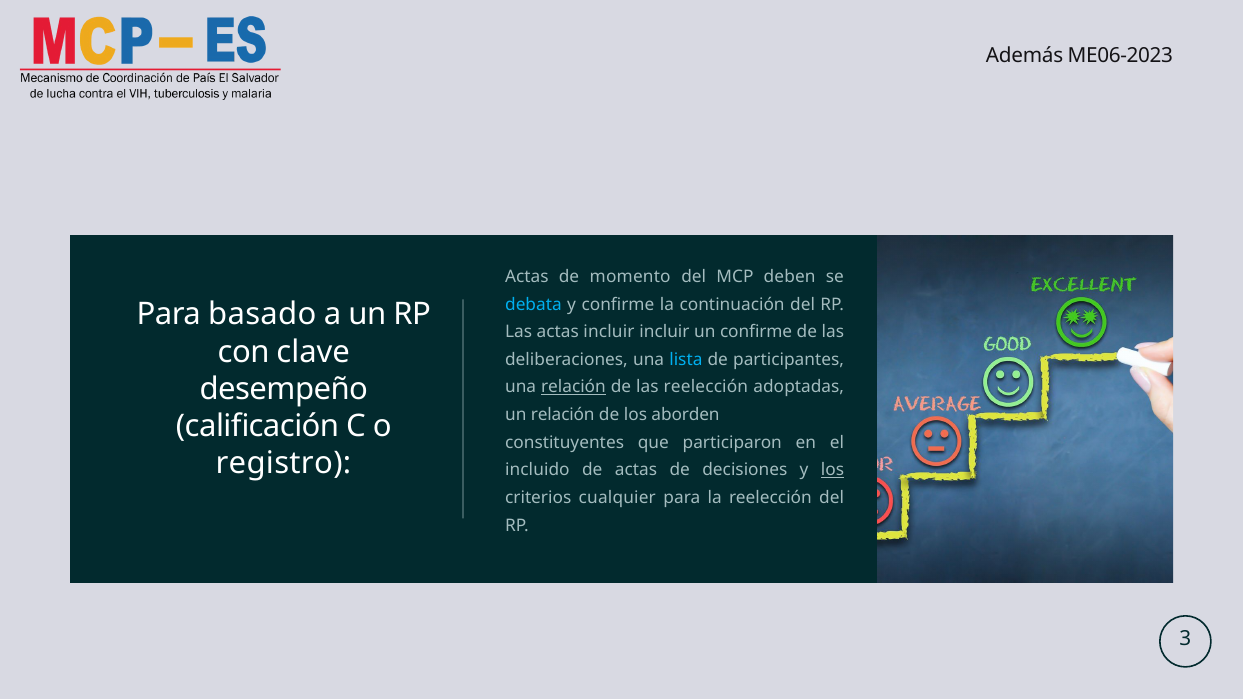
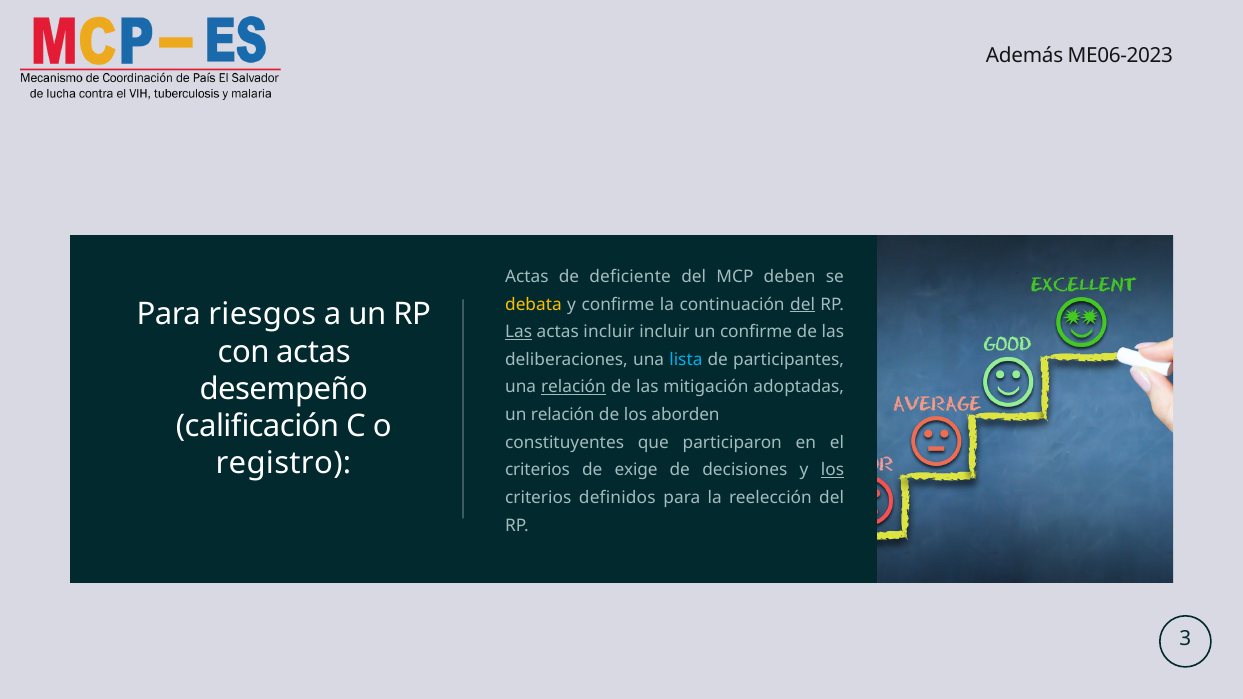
momento: momento -> deficiente (630, 277)
debata colour: light blue -> yellow (533, 305)
del underline: none -> present (803, 305)
basado: basado -> riesgos (262, 315)
Las underline: none -> present (519, 332)
con clave: clave -> actas (313, 352)
las reelección: reelección -> mitigación (706, 387)
incluido: incluido -> criterios (538, 470)
de actas: actas -> exige (636, 470)
cualquier: cualquier -> definidos (617, 498)
